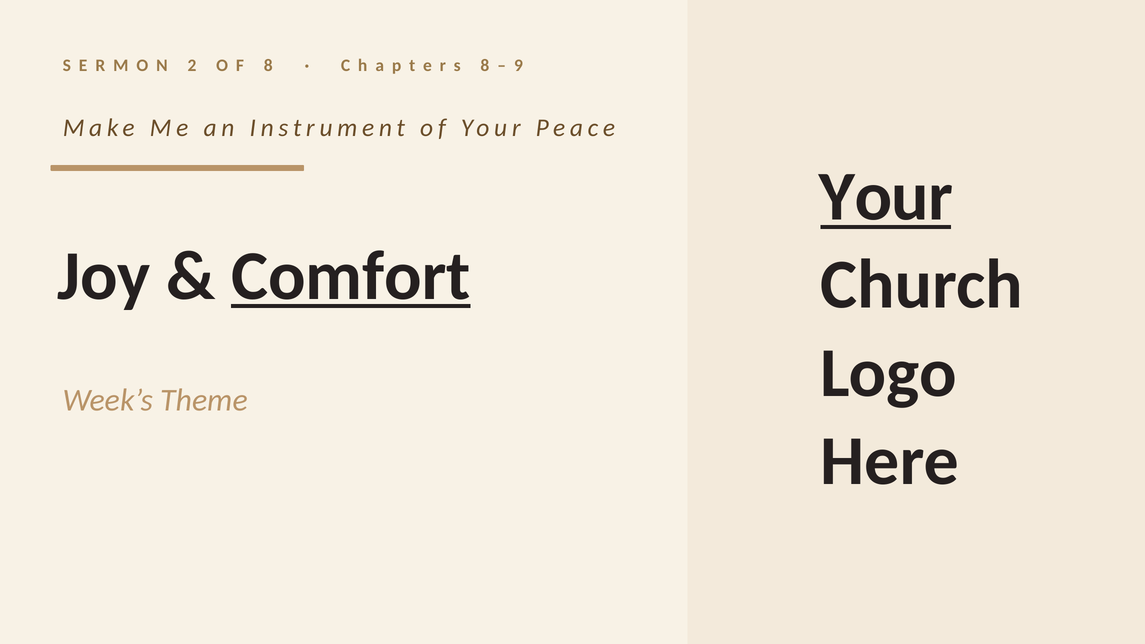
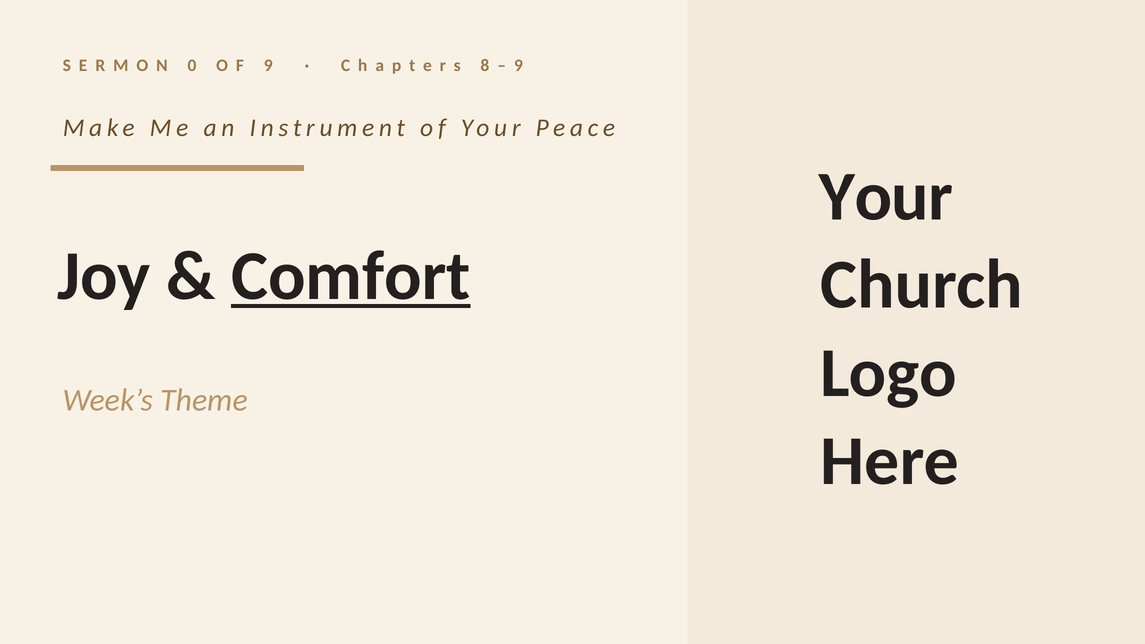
2: 2 -> 0 (192, 65)
8: 8 -> 9 (268, 65)
Your underline: present -> none (886, 197)
